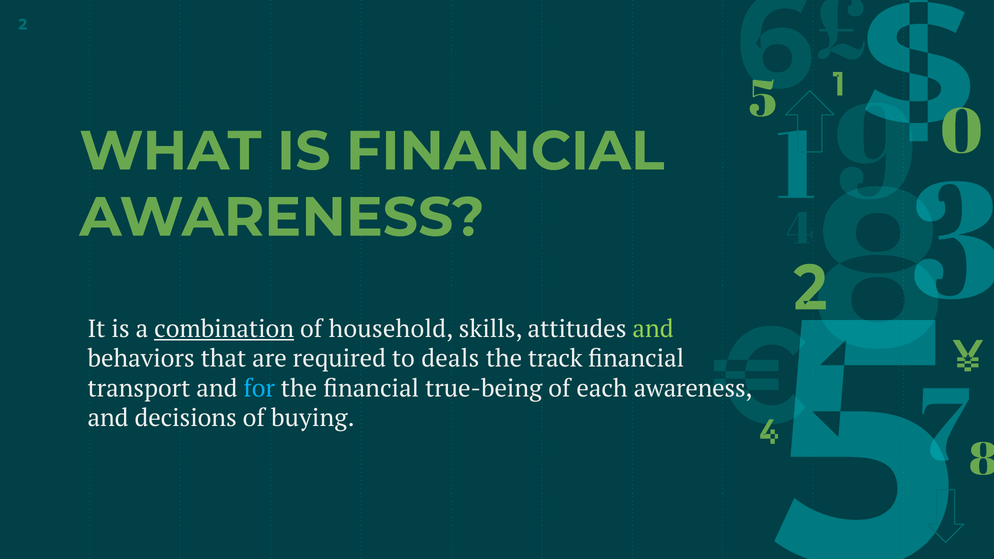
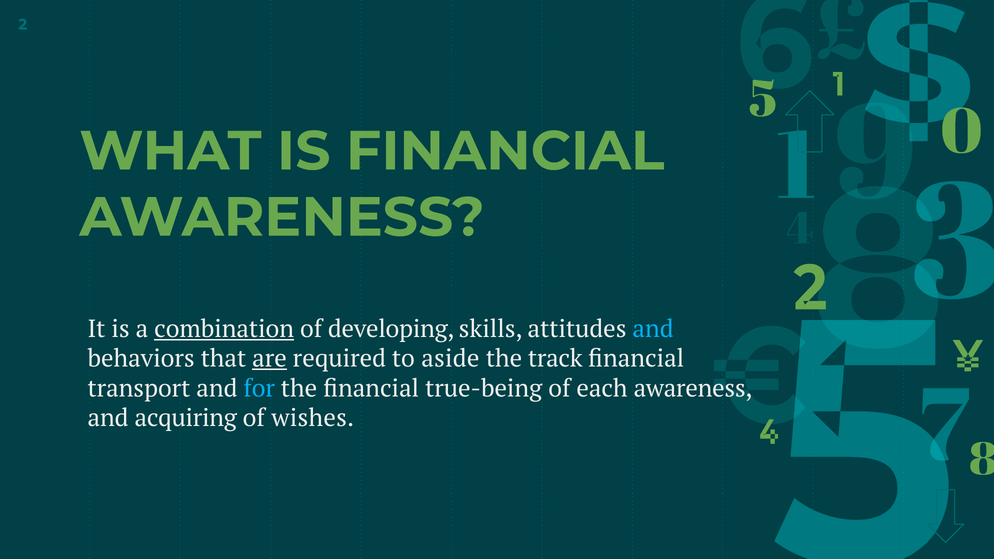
household: household -> developing (391, 329)
and colour: light green -> light blue (653, 329)
are underline: none -> present (270, 359)
deals: deals -> aside (450, 359)
decisions: decisions -> acquiring (186, 418)
buying: buying -> wishes (313, 418)
